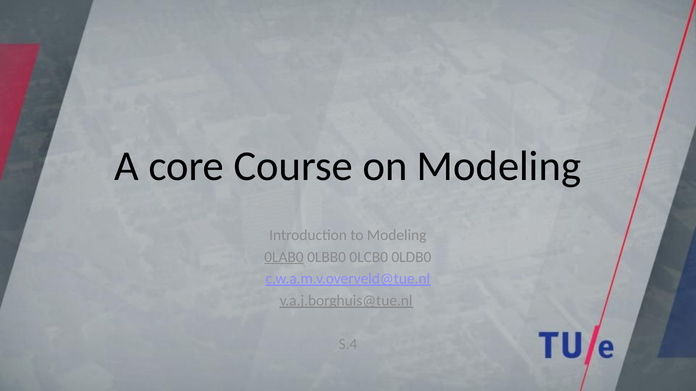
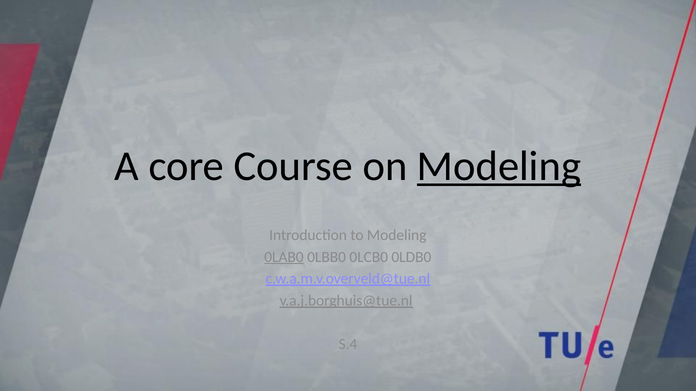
Modeling underline: none -> present (499, 167)
